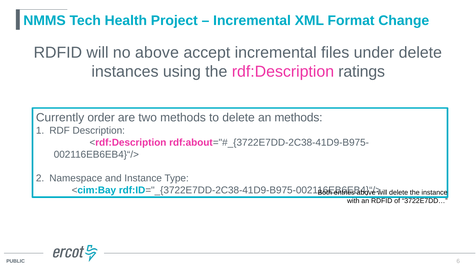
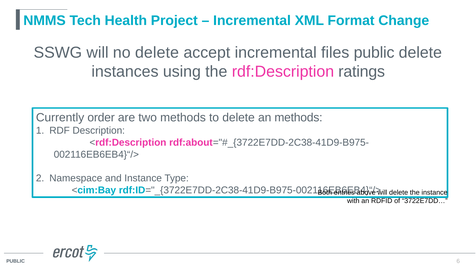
RDFID: RDFID -> SSWG (58, 52)
no above: above -> delete (157, 52)
files under: under -> public (374, 52)
